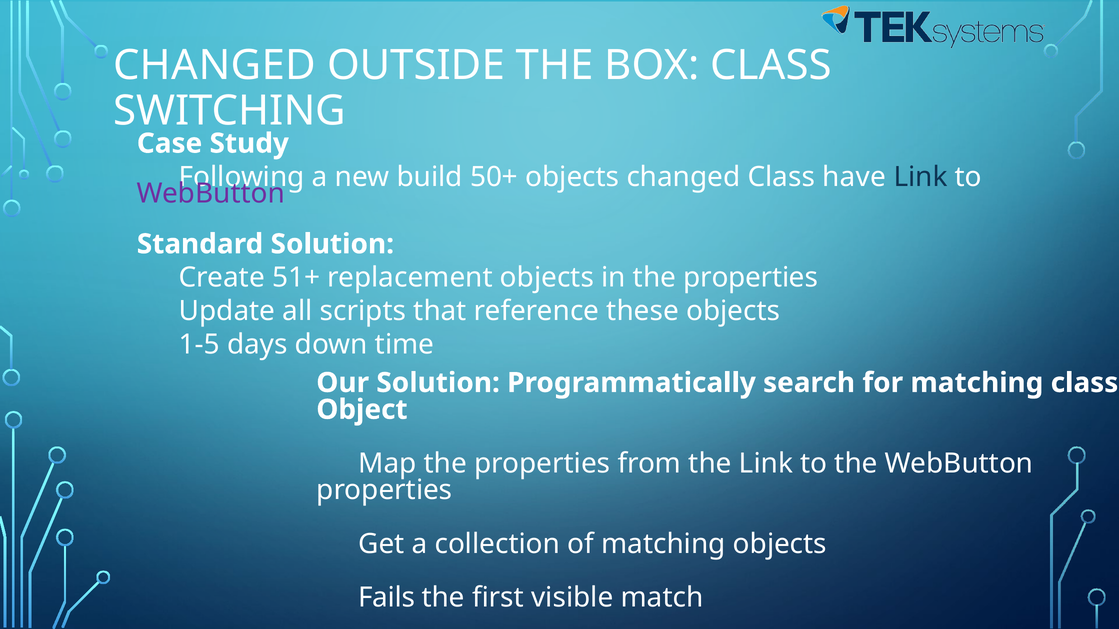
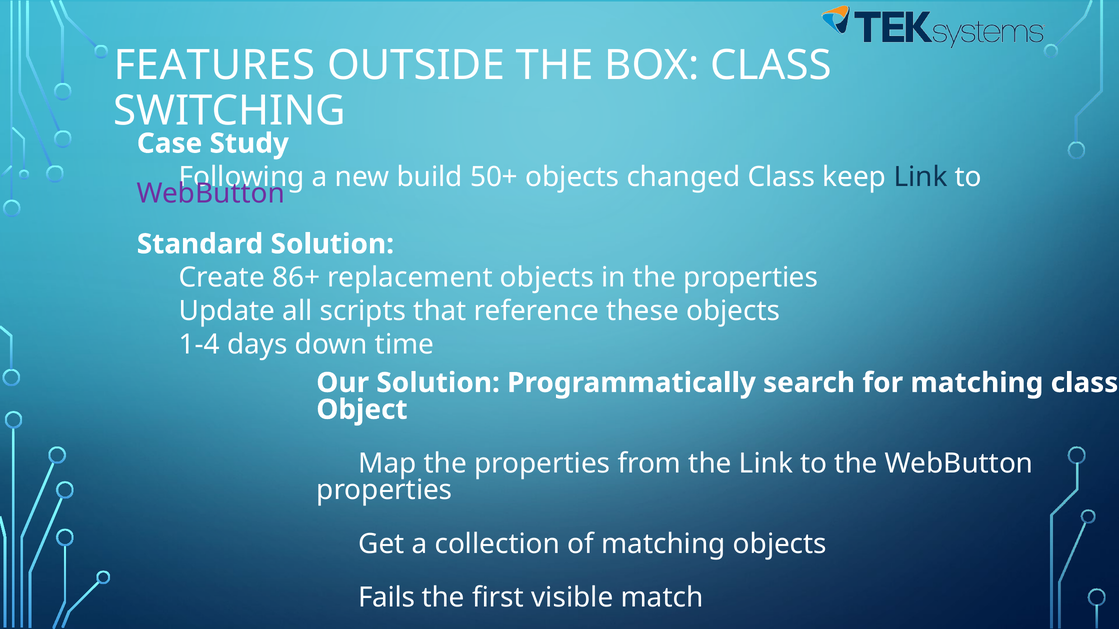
CHANGED: CHANGED -> FEATURES (214, 65)
have: have -> keep (854, 177)
51+: 51+ -> 86+ (296, 278)
1-5: 1-5 -> 1-4 (199, 345)
